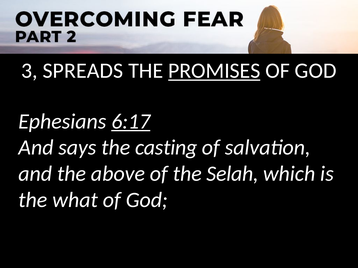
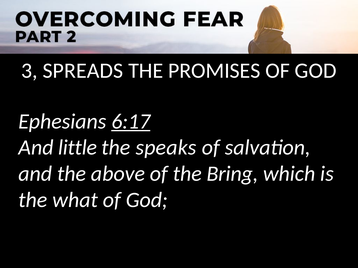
PROMISES underline: present -> none (214, 71)
says: says -> little (78, 148)
casting: casting -> speaks (166, 148)
Selah: Selah -> Bring (232, 174)
